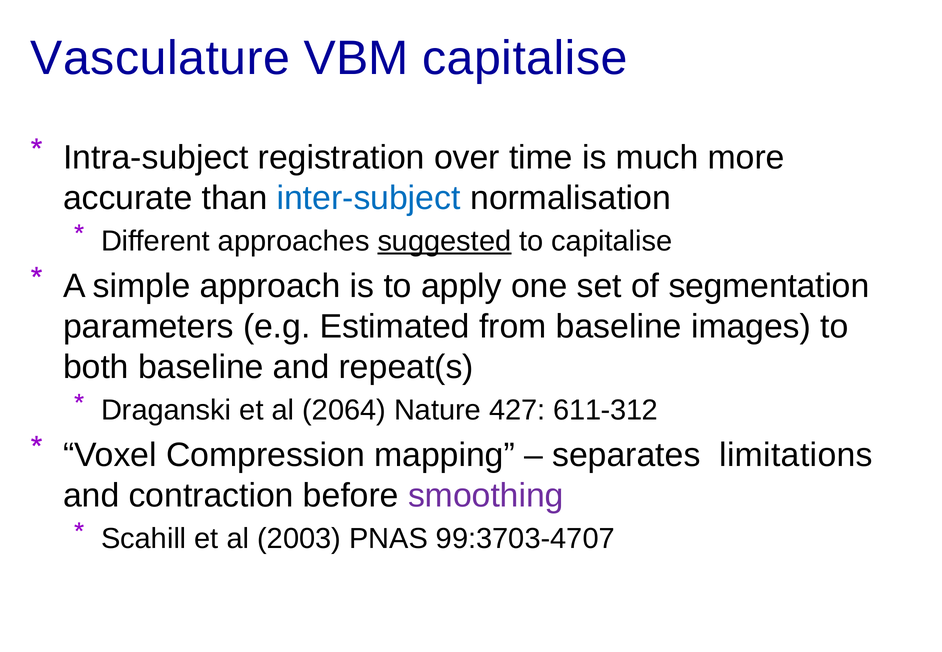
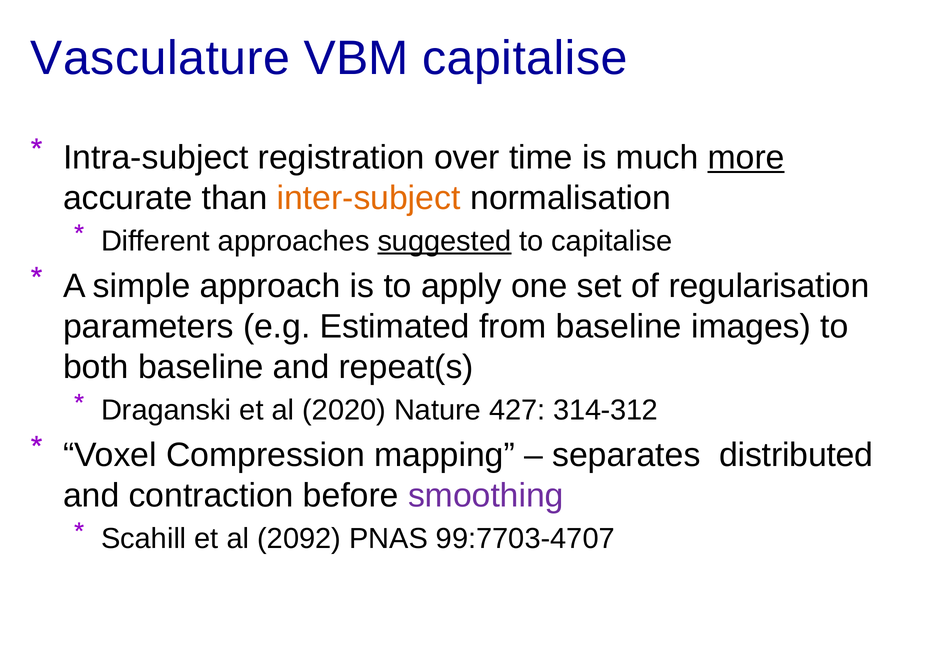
more underline: none -> present (746, 157)
inter-subject colour: blue -> orange (369, 198)
segmentation: segmentation -> regularisation (769, 286)
2064: 2064 -> 2020 (344, 410)
611-312: 611-312 -> 314-312 (606, 410)
limitations: limitations -> distributed (796, 455)
2003: 2003 -> 2092 (299, 539)
99:3703-4707: 99:3703-4707 -> 99:7703-4707 (525, 539)
